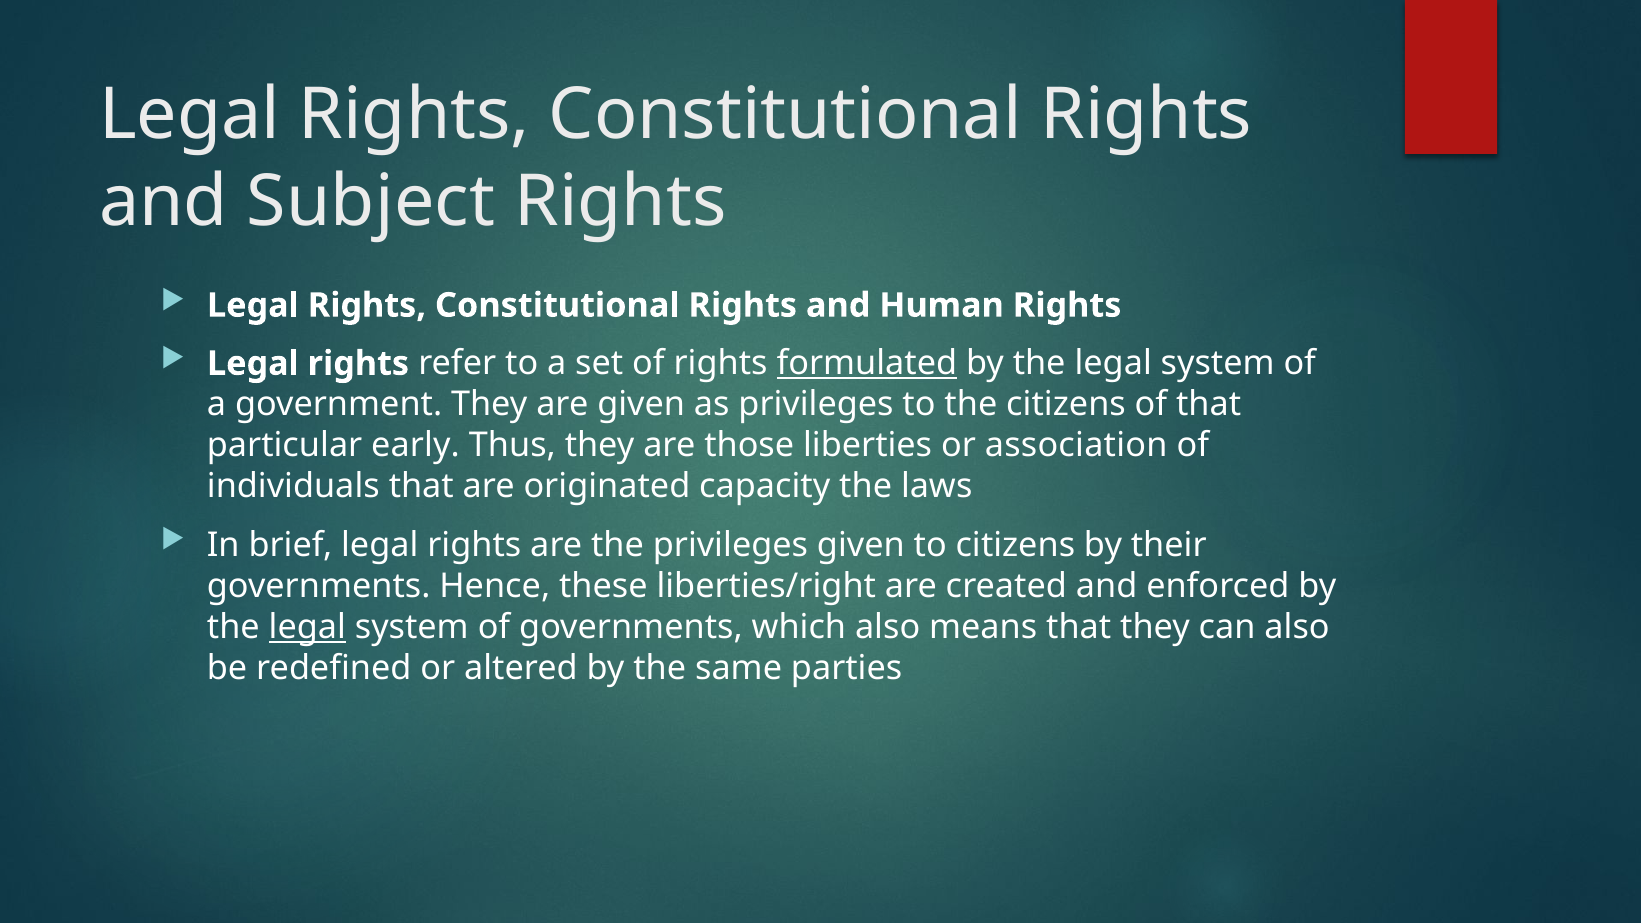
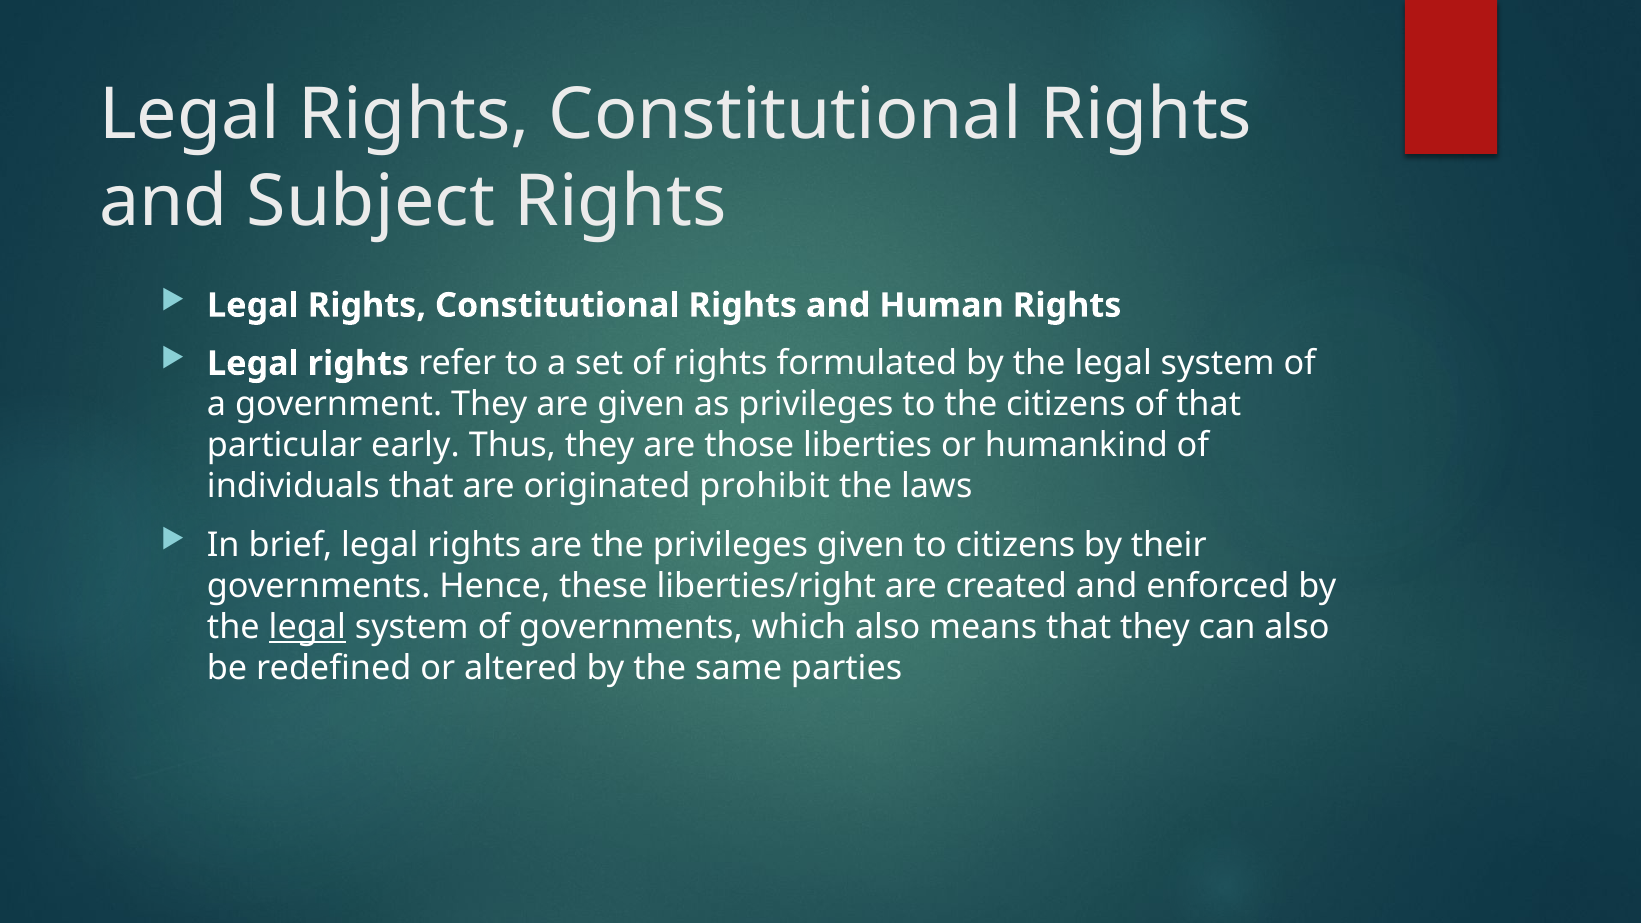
formulated underline: present -> none (867, 364)
association: association -> humankind (1076, 446)
capacity: capacity -> prohibit (765, 487)
